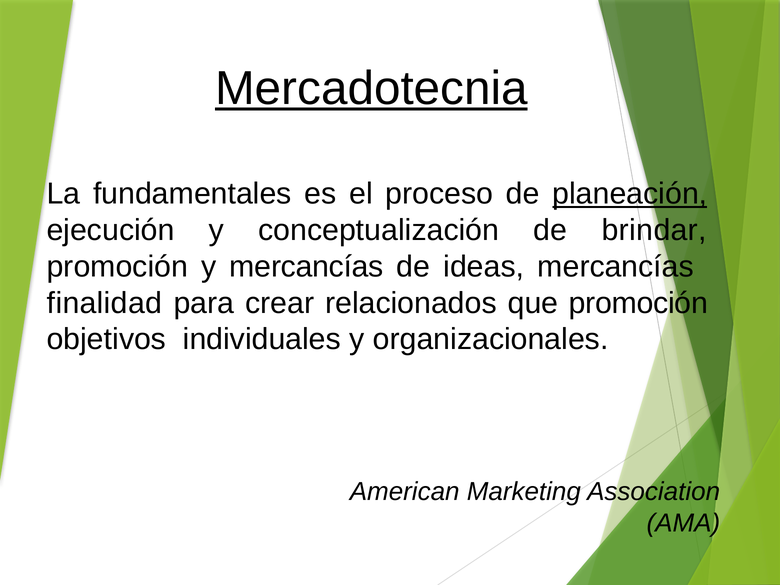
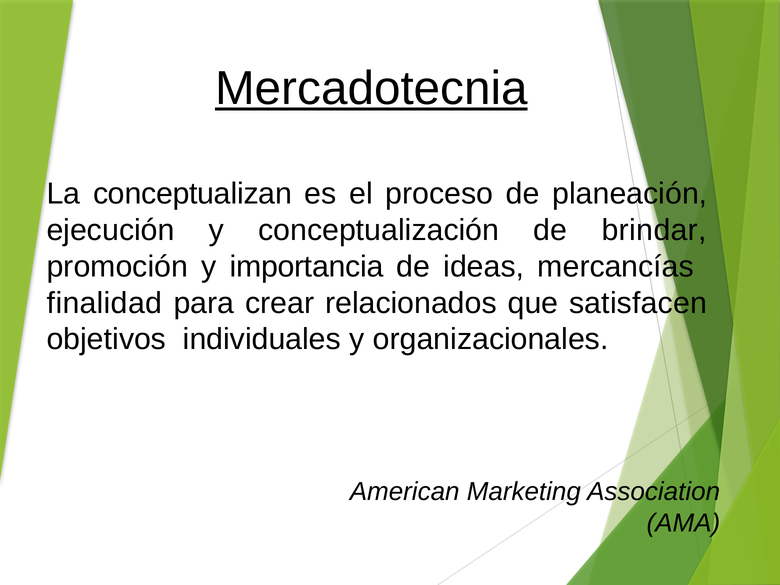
fundamentales: fundamentales -> conceptualizan (192, 194)
planeación underline: present -> none (630, 194)
y mercancías: mercancías -> importancia (307, 267)
que promoción: promoción -> satisfacen (638, 303)
